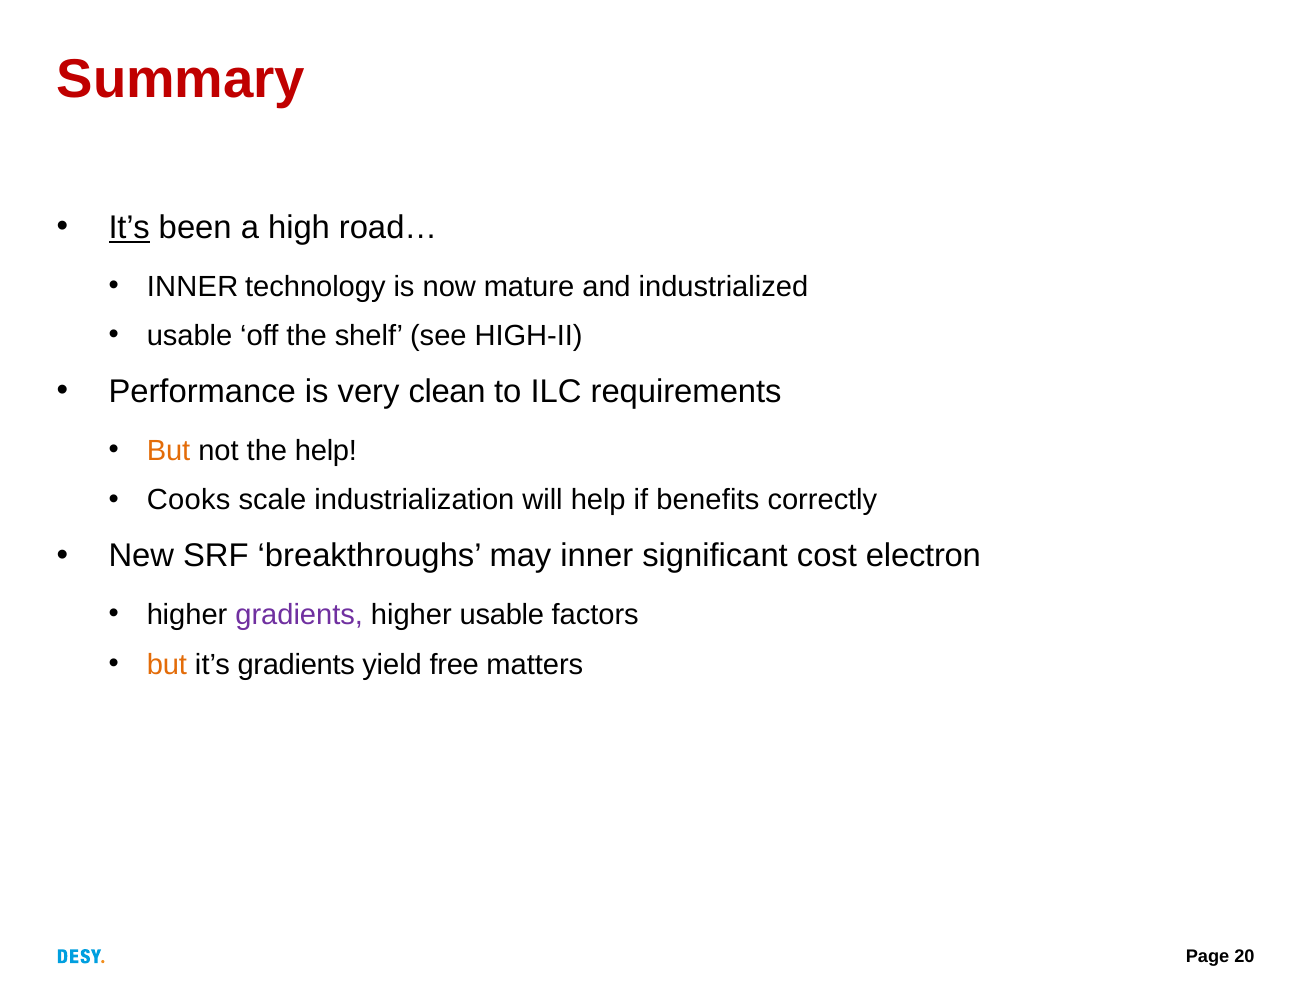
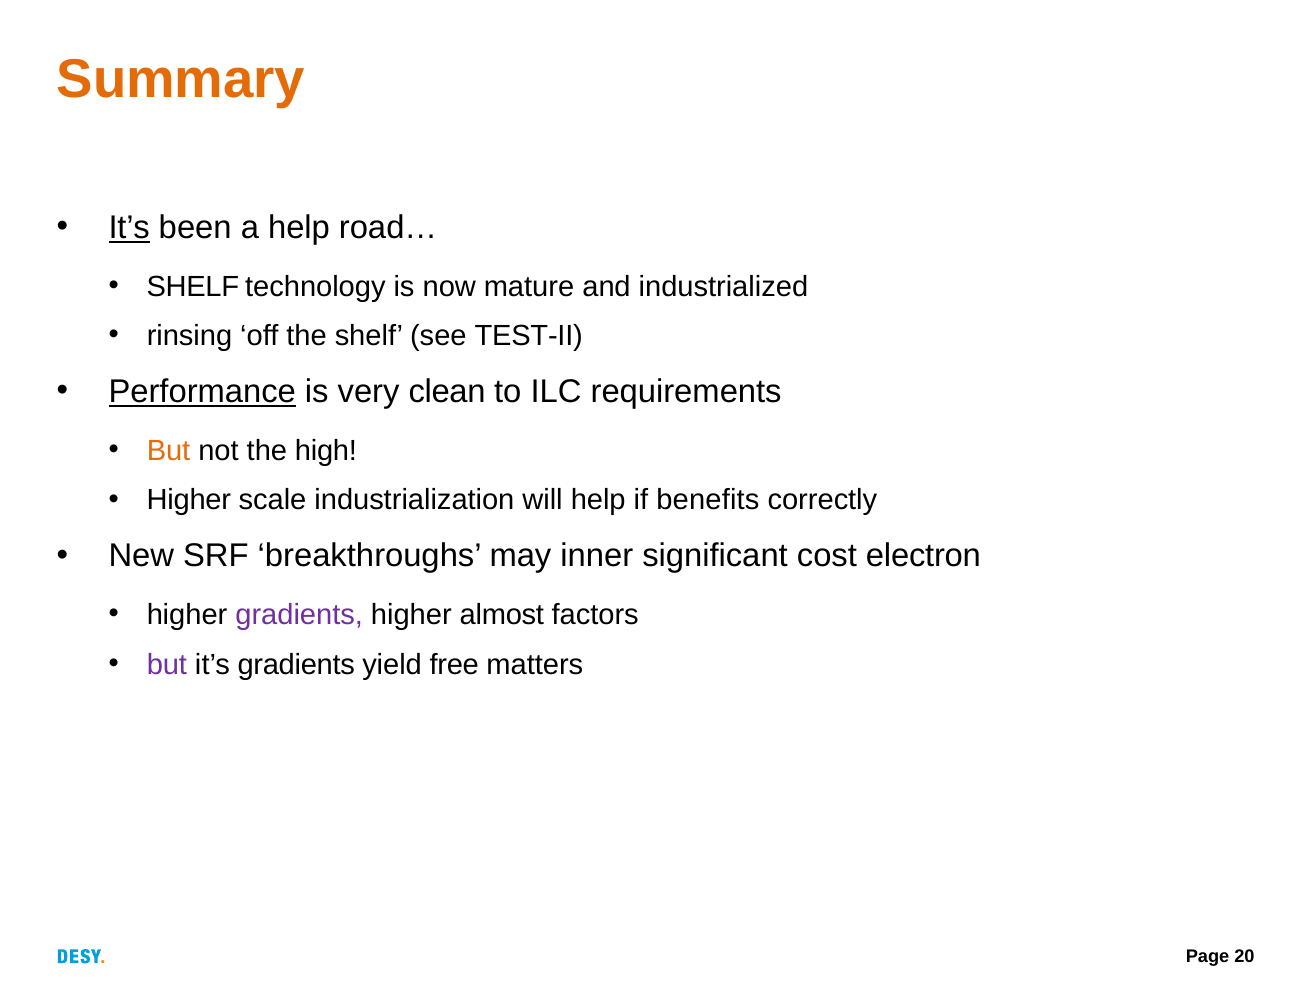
Summary colour: red -> orange (181, 79)
a high: high -> help (299, 228)
INNER: INNER -> SHELF (193, 286)
usable: usable -> rinsing (189, 336)
HIGH-II: HIGH-II -> TEST-II (529, 336)
Performance underline: none -> present (202, 392)
the help: help -> high (326, 450)
Cooks: Cooks -> Higher (189, 500)
higher usable: usable -> almost (502, 614)
but colour: orange -> purple (167, 664)
